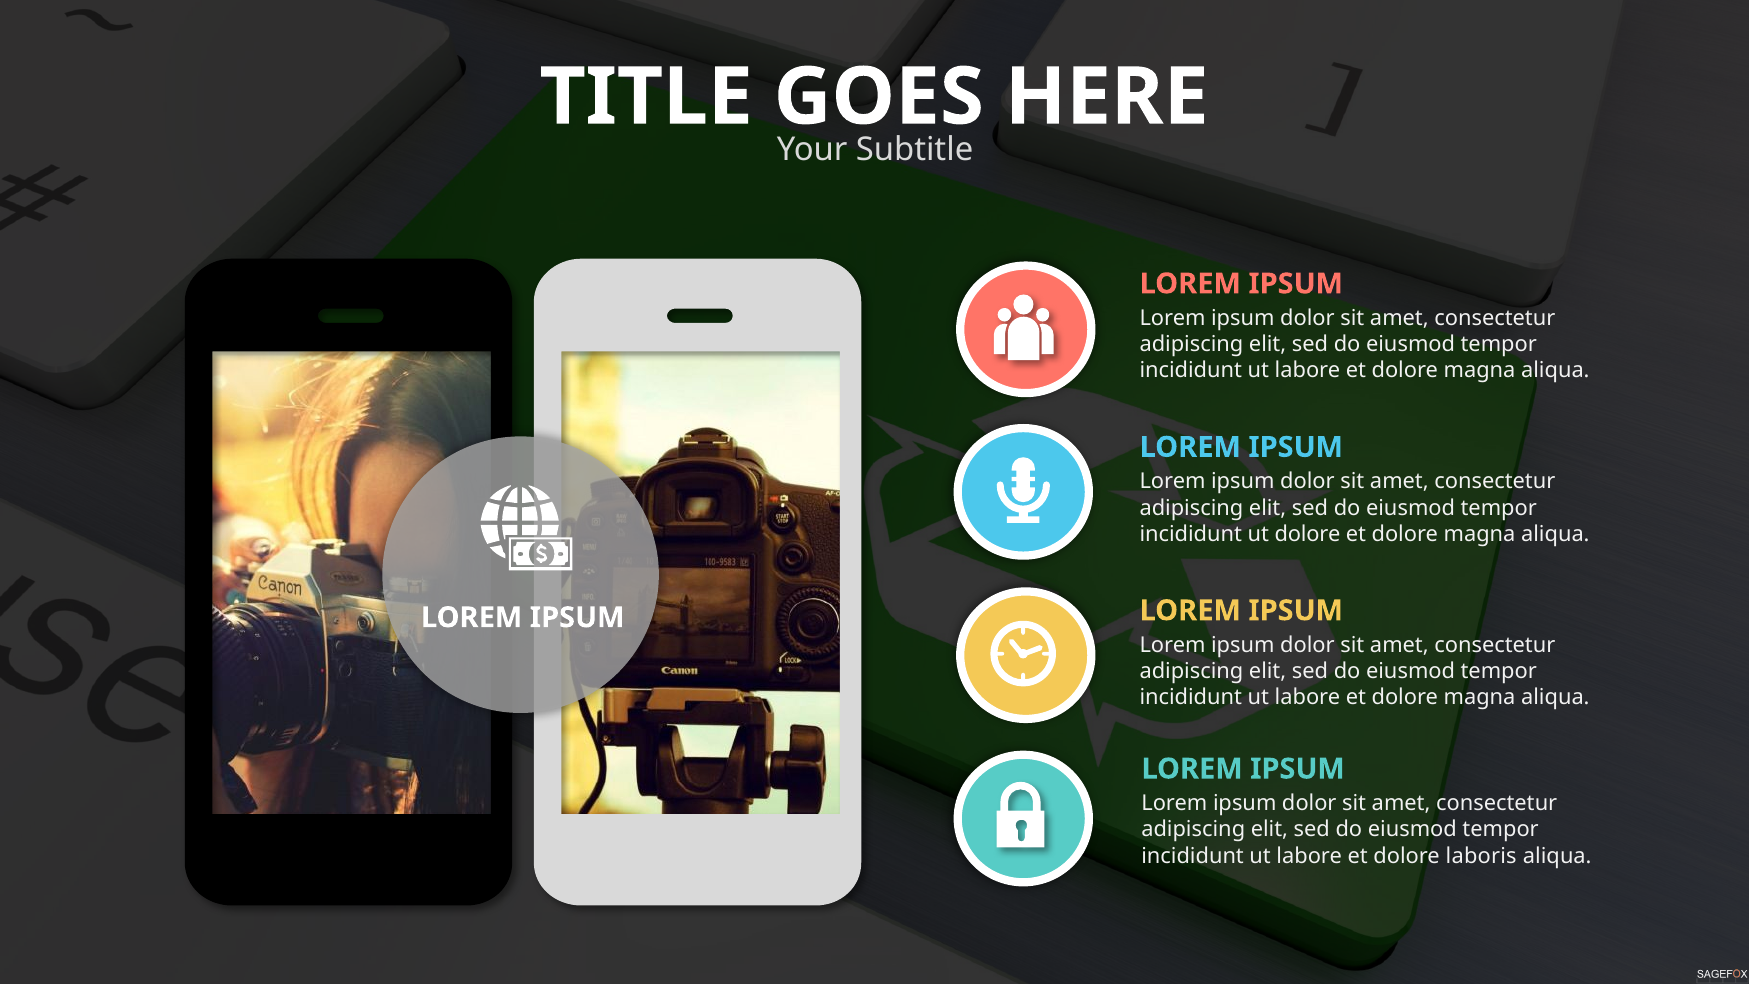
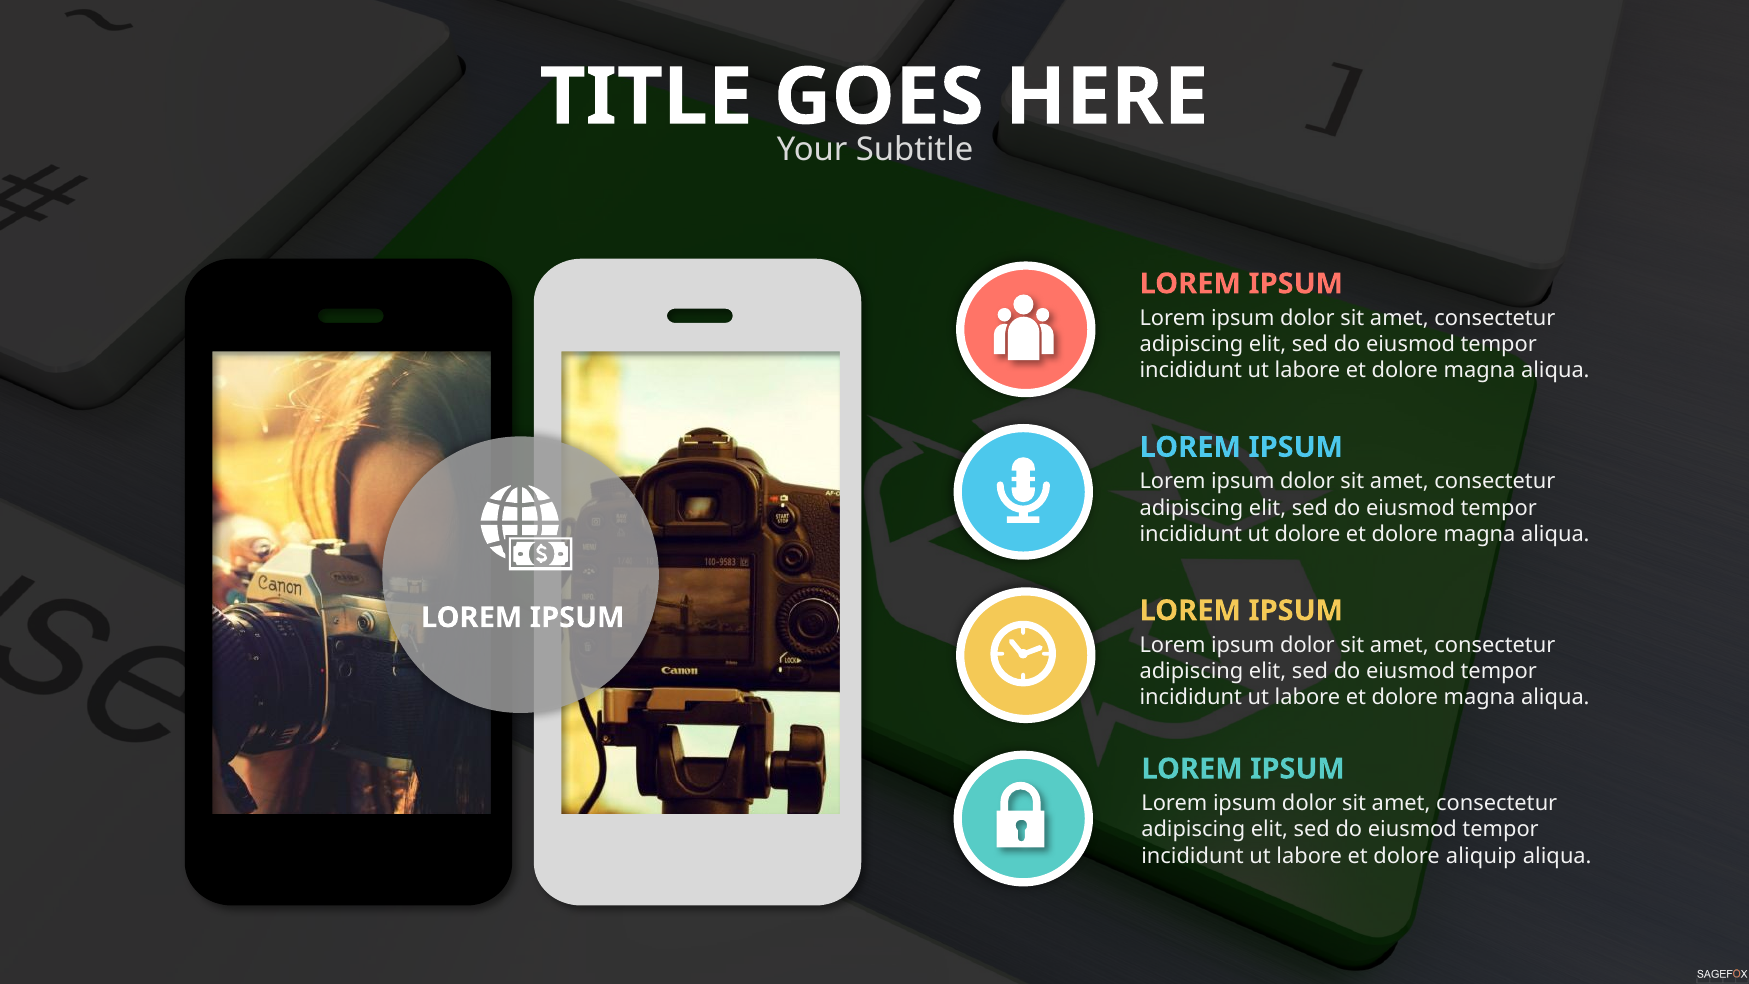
laboris: laboris -> aliquip (1481, 856)
